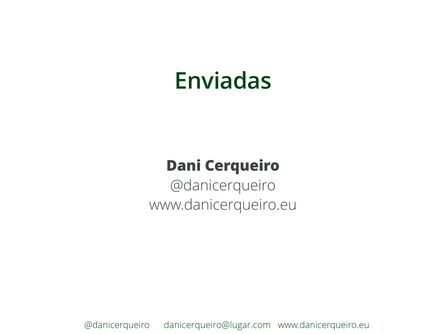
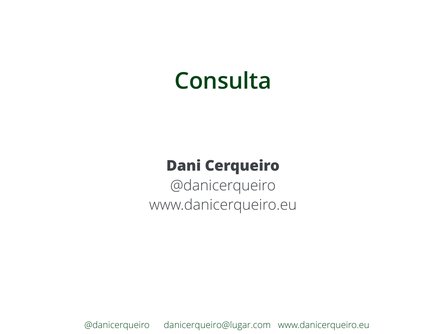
Enviadas: Enviadas -> Consulta (223, 81)
